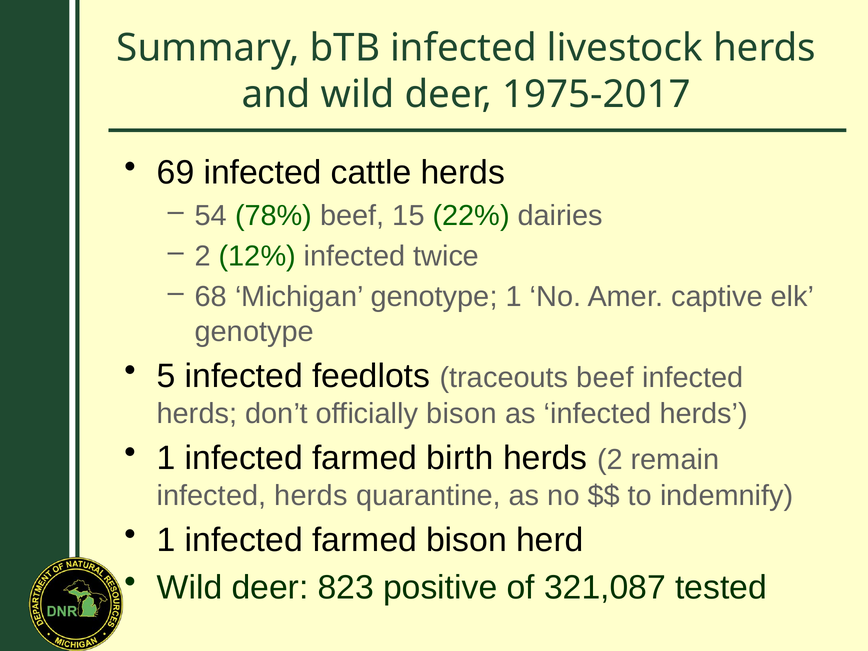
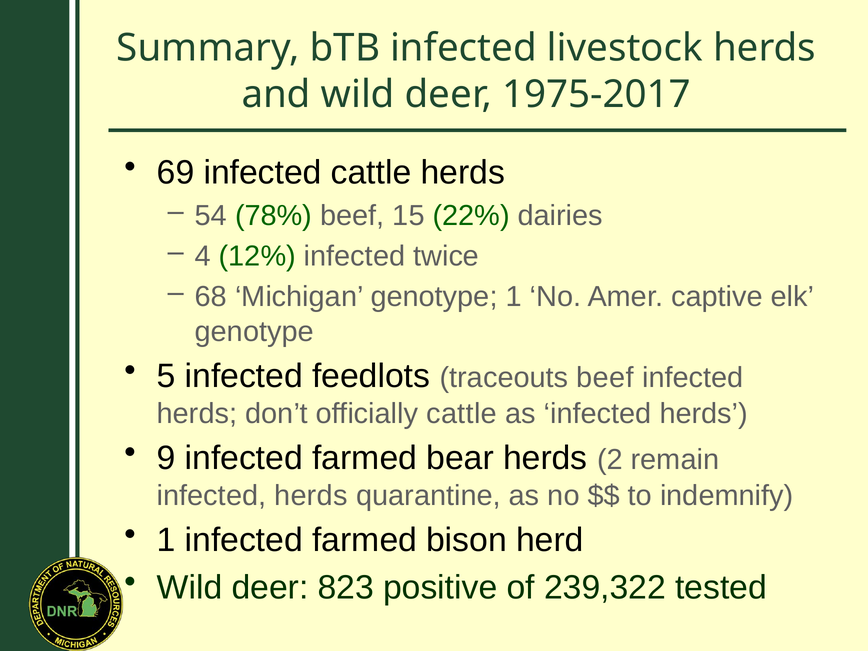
2: 2 -> 4 (203, 256)
officially bison: bison -> cattle (462, 414)
1: 1 -> 9 (166, 458)
birth: birth -> bear (460, 458)
321,087: 321,087 -> 239,322 (605, 588)
